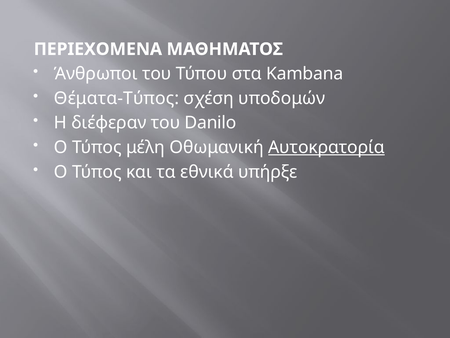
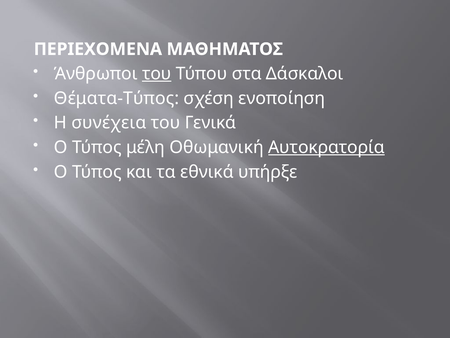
του underline: none -> present (157, 74)
Kambana: Kambana -> Δάσκαλοι (305, 74)
υποδομών: υποδομών -> ενοποίηση (282, 98)
διέφεραν: διέφεραν -> συνέχεια (109, 123)
Danilo: Danilo -> Γενικά (210, 123)
